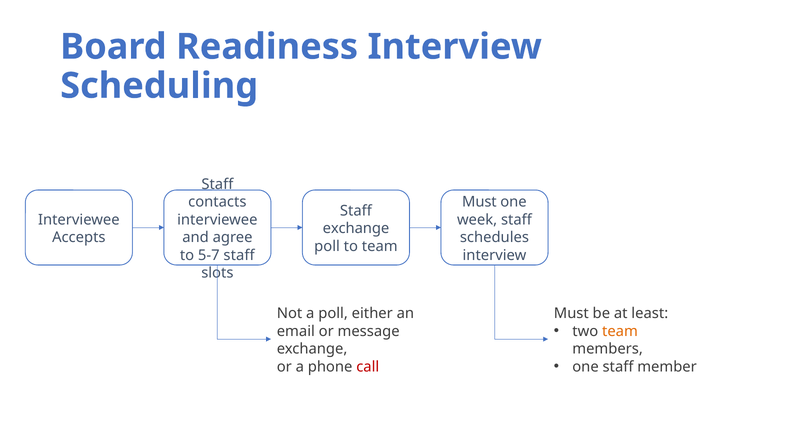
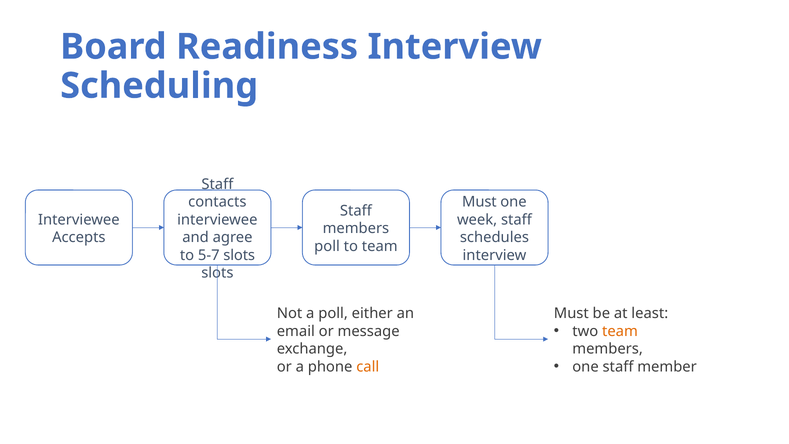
exchange: exchange -> members (356, 228)
5-7 staff: staff -> slots (239, 255)
call colour: red -> orange (368, 367)
